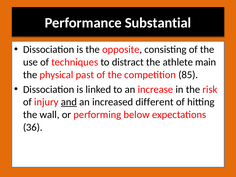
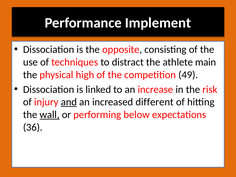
Substantial: Substantial -> Implement (158, 23)
past: past -> high (85, 75)
85: 85 -> 49 (188, 75)
wall underline: none -> present (50, 115)
